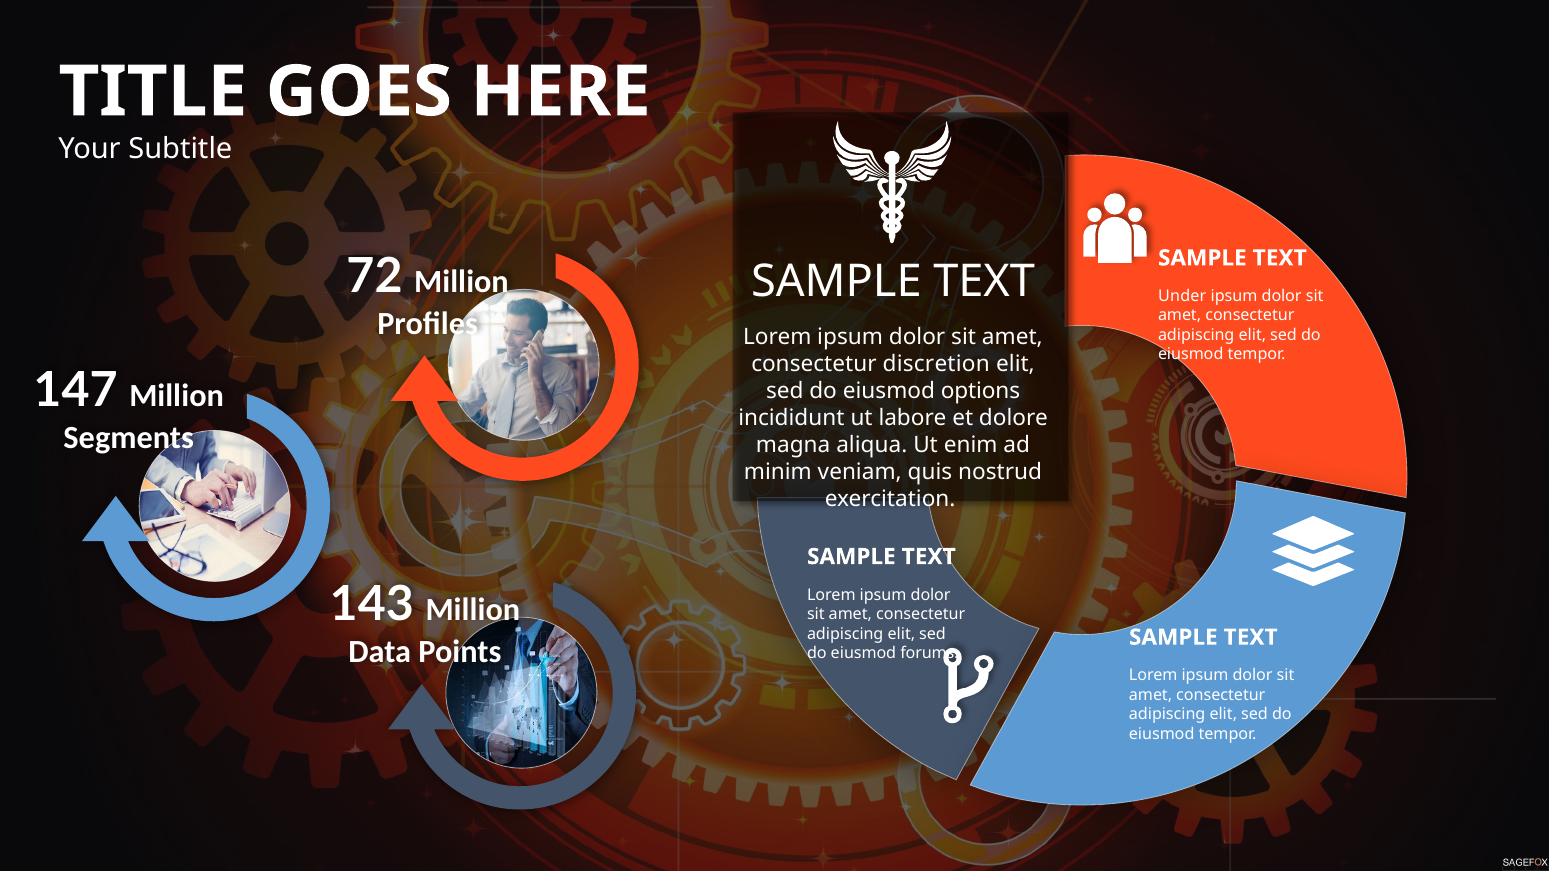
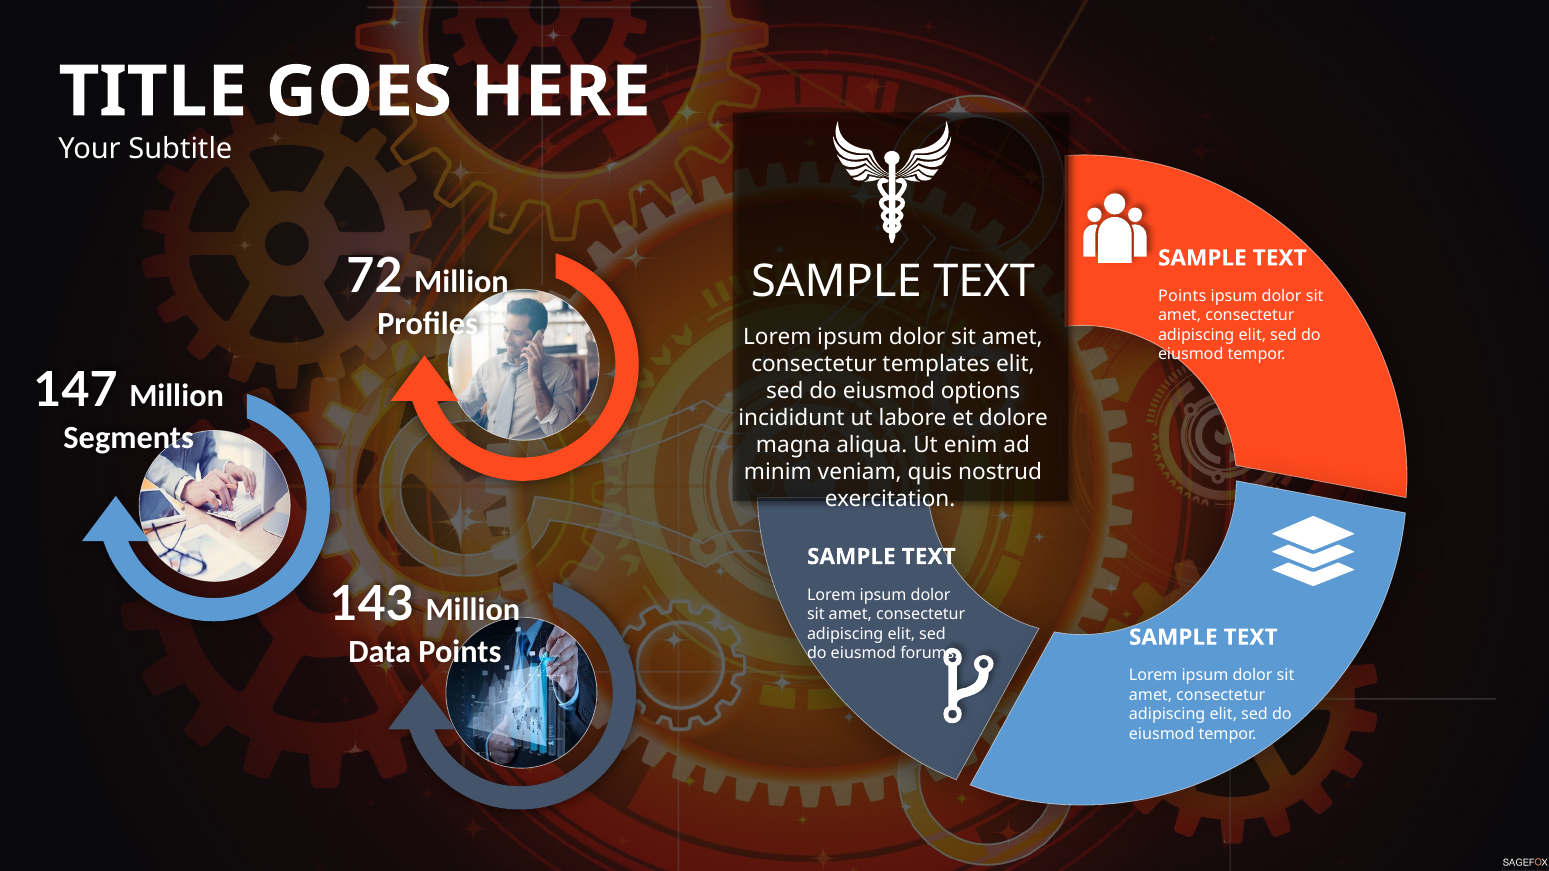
Under: Under -> Points (1182, 296)
discretion: discretion -> templates (936, 364)
